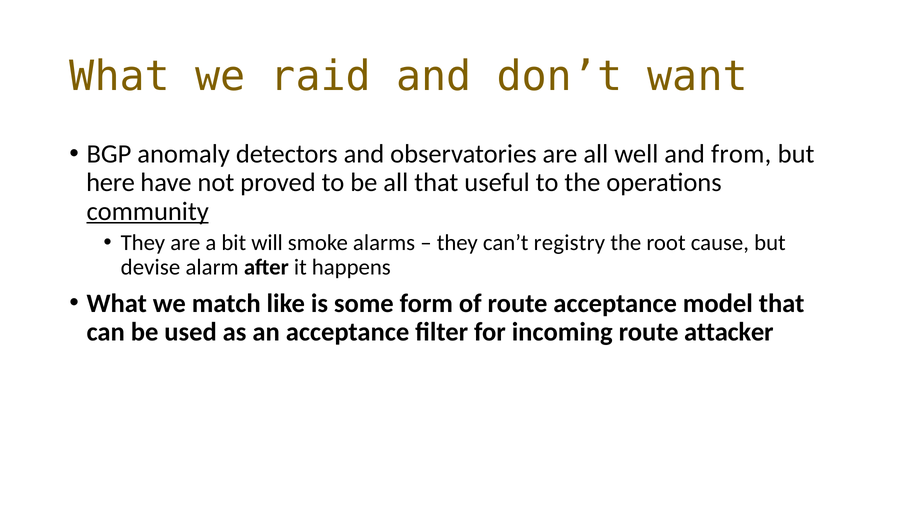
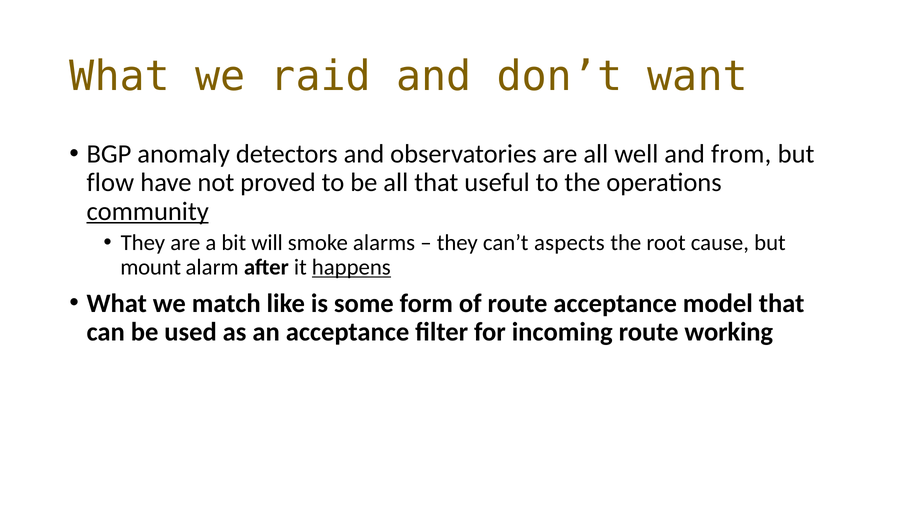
here: here -> flow (110, 183)
registry: registry -> aspects (569, 243)
devise: devise -> mount (151, 267)
happens underline: none -> present (351, 267)
attacker: attacker -> working (729, 332)
